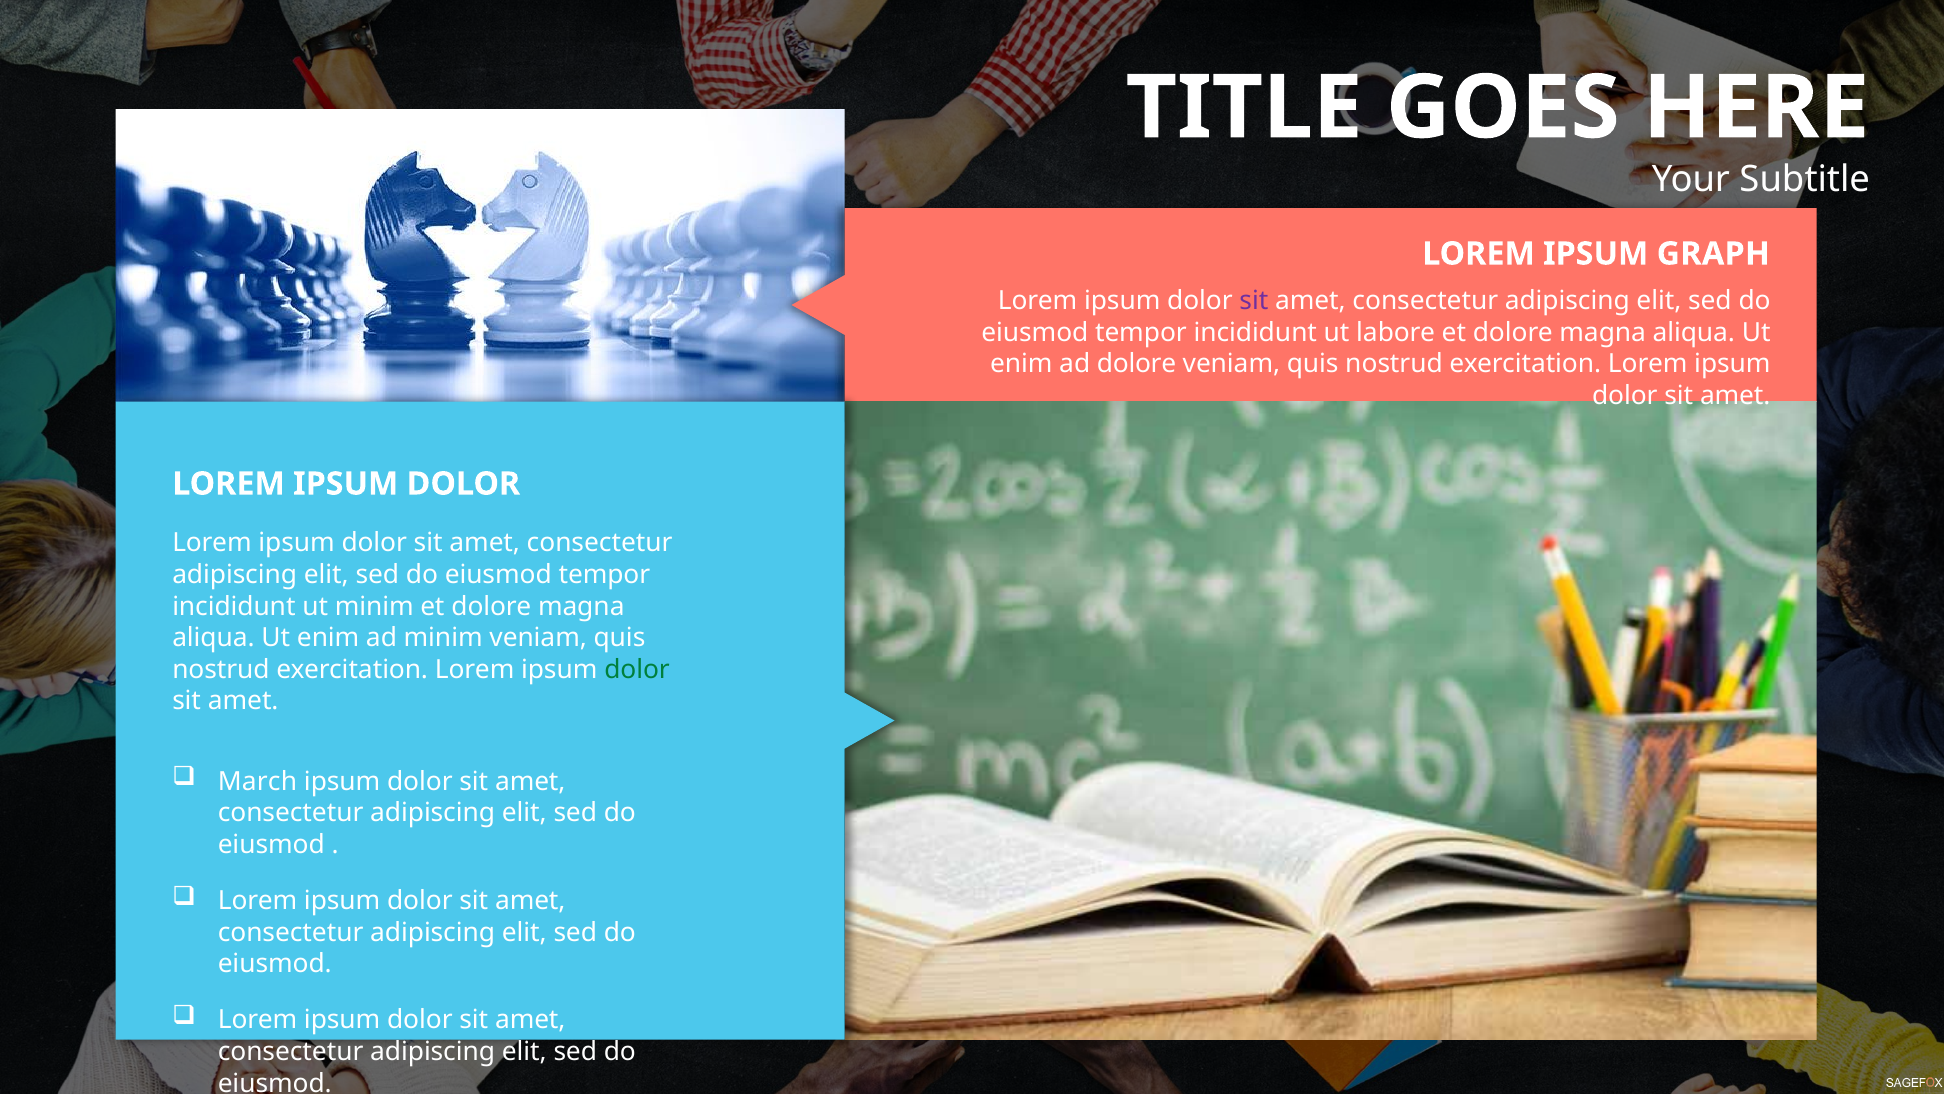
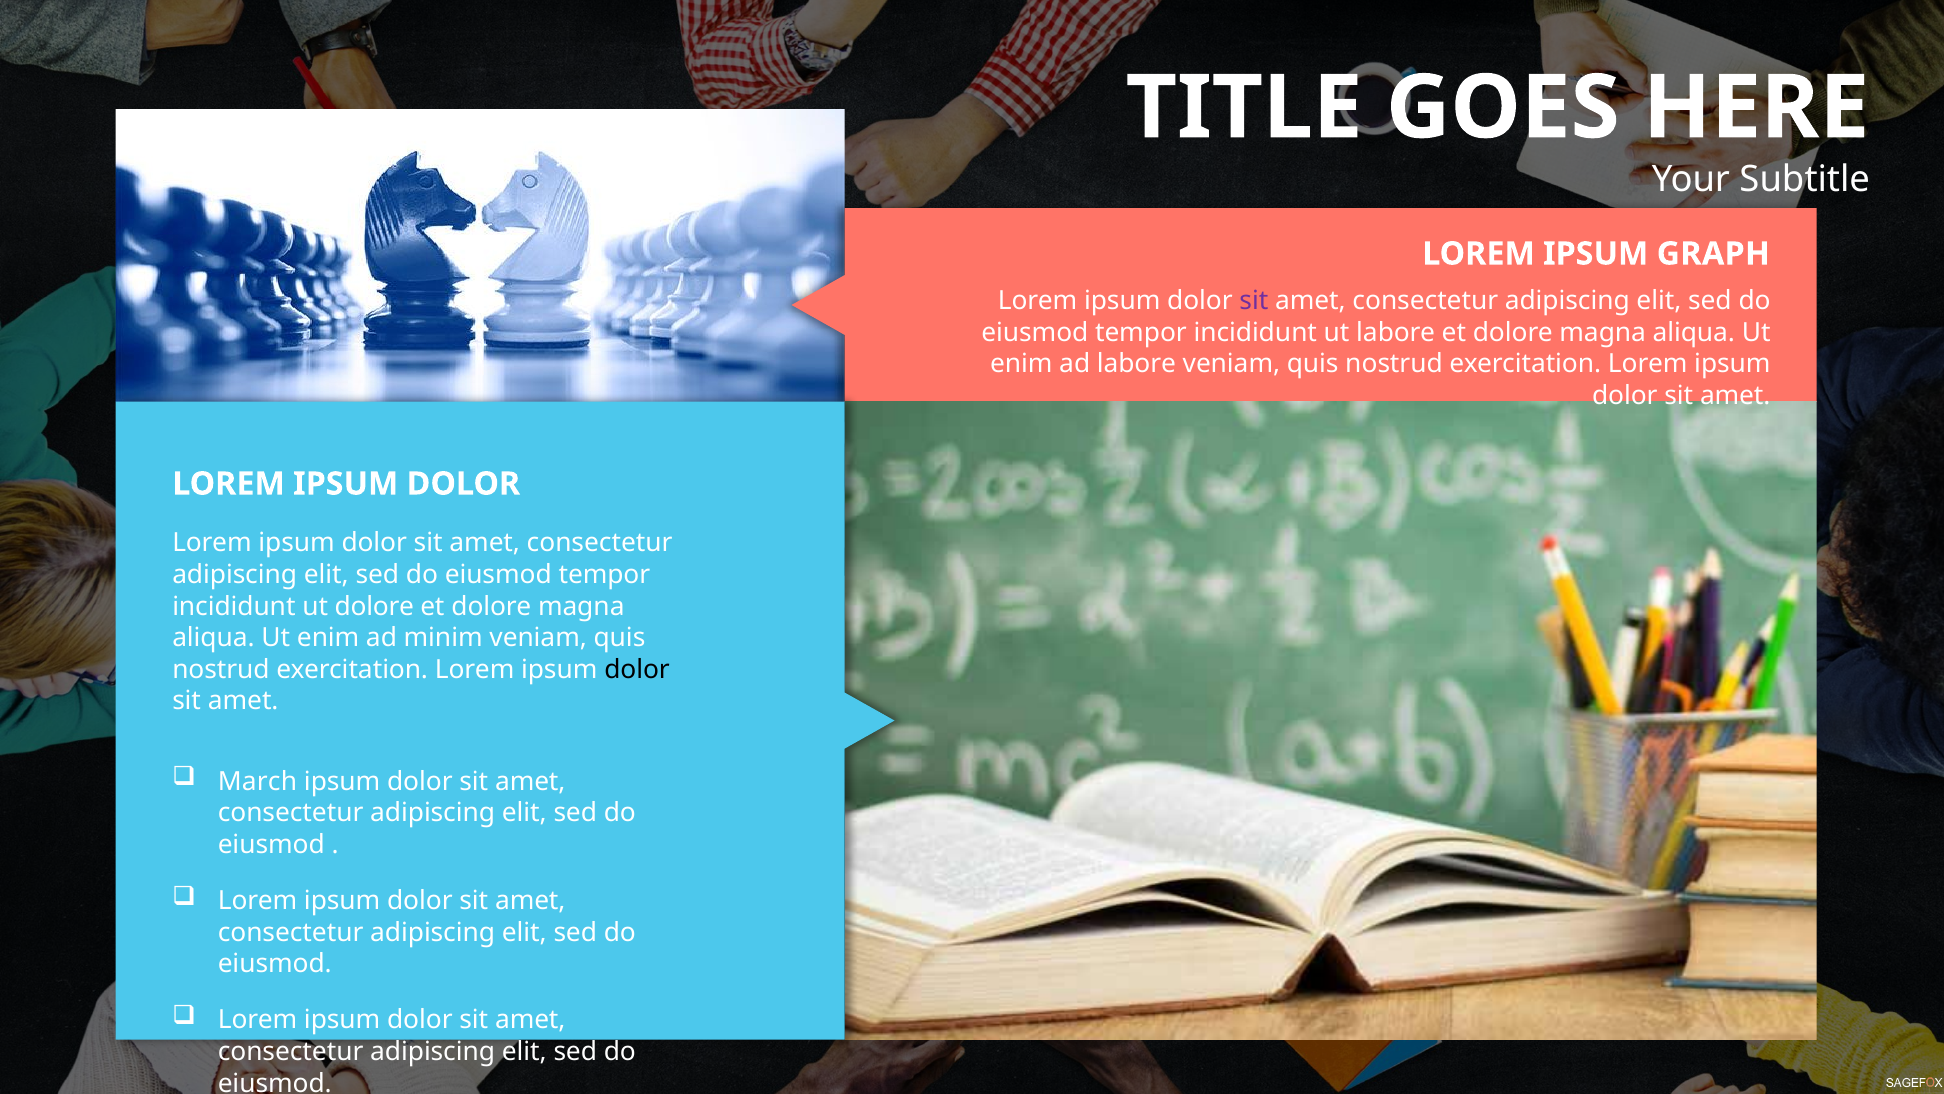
ad dolore: dolore -> labore (1136, 364)
ut minim: minim -> dolore (374, 606)
dolor colour: green -> black (637, 669)
